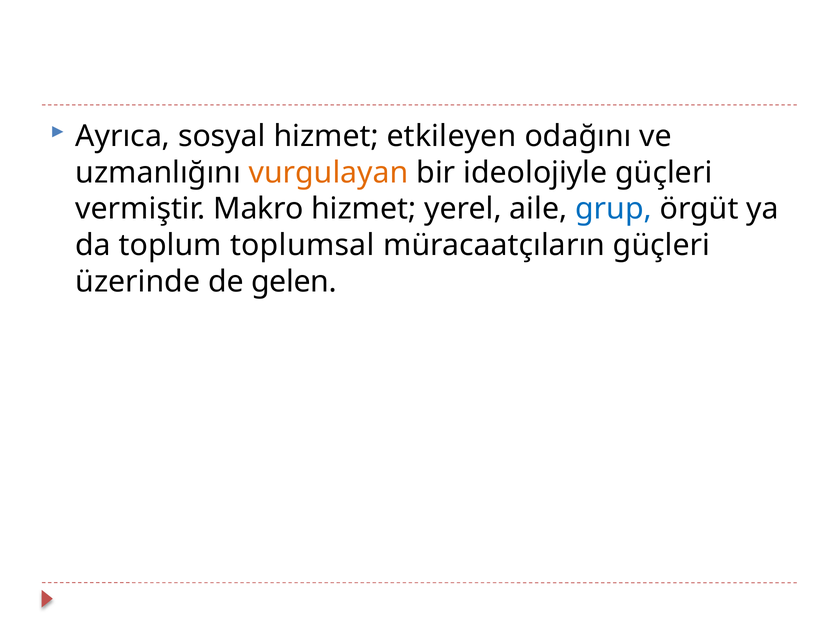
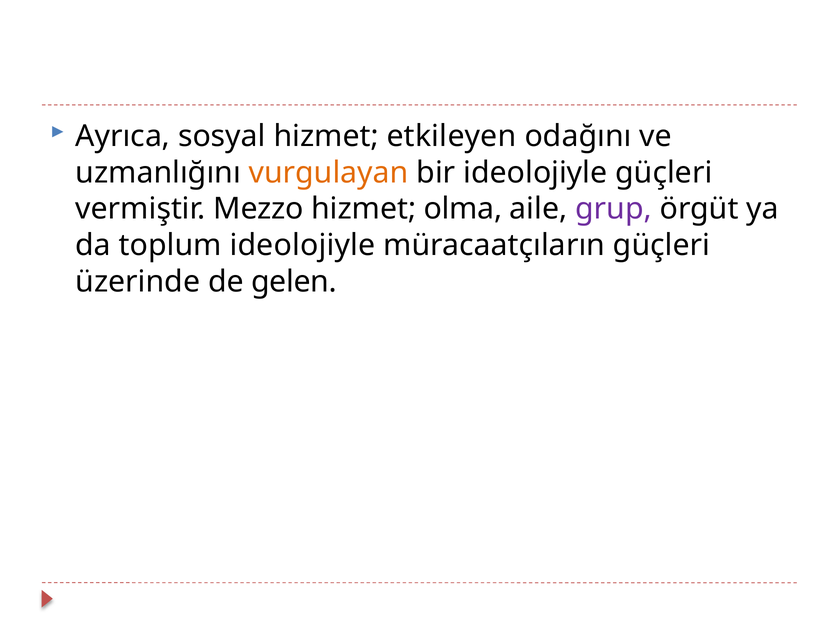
Makro: Makro -> Mezzo (258, 209)
yerel: yerel -> olma (463, 209)
grup colour: blue -> purple (613, 209)
toplum toplumsal: toplumsal -> ideolojiyle (302, 245)
